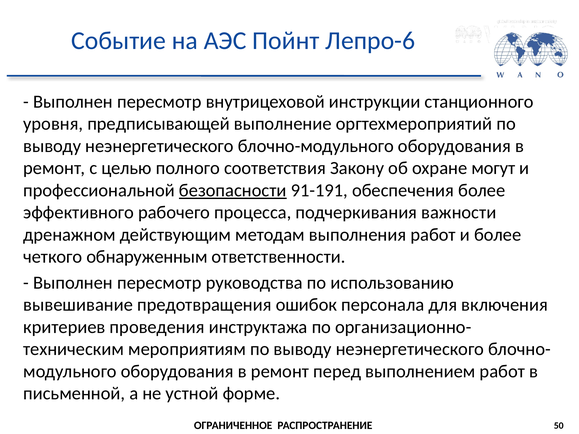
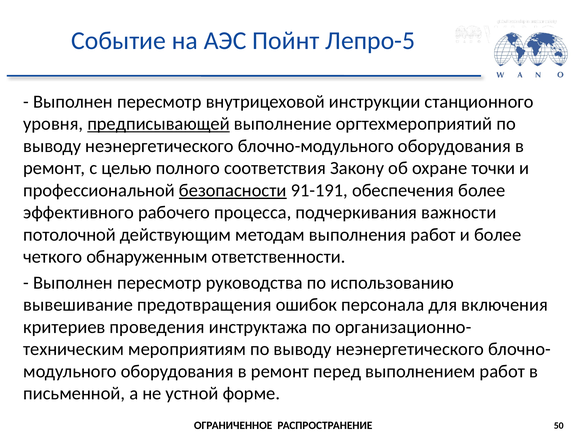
Лепро-6: Лепро-6 -> Лепро-5 (370, 41)
предписывающей underline: none -> present (159, 124)
могут: могут -> точки (493, 168)
дренажном: дренажном -> потолочной (70, 235)
